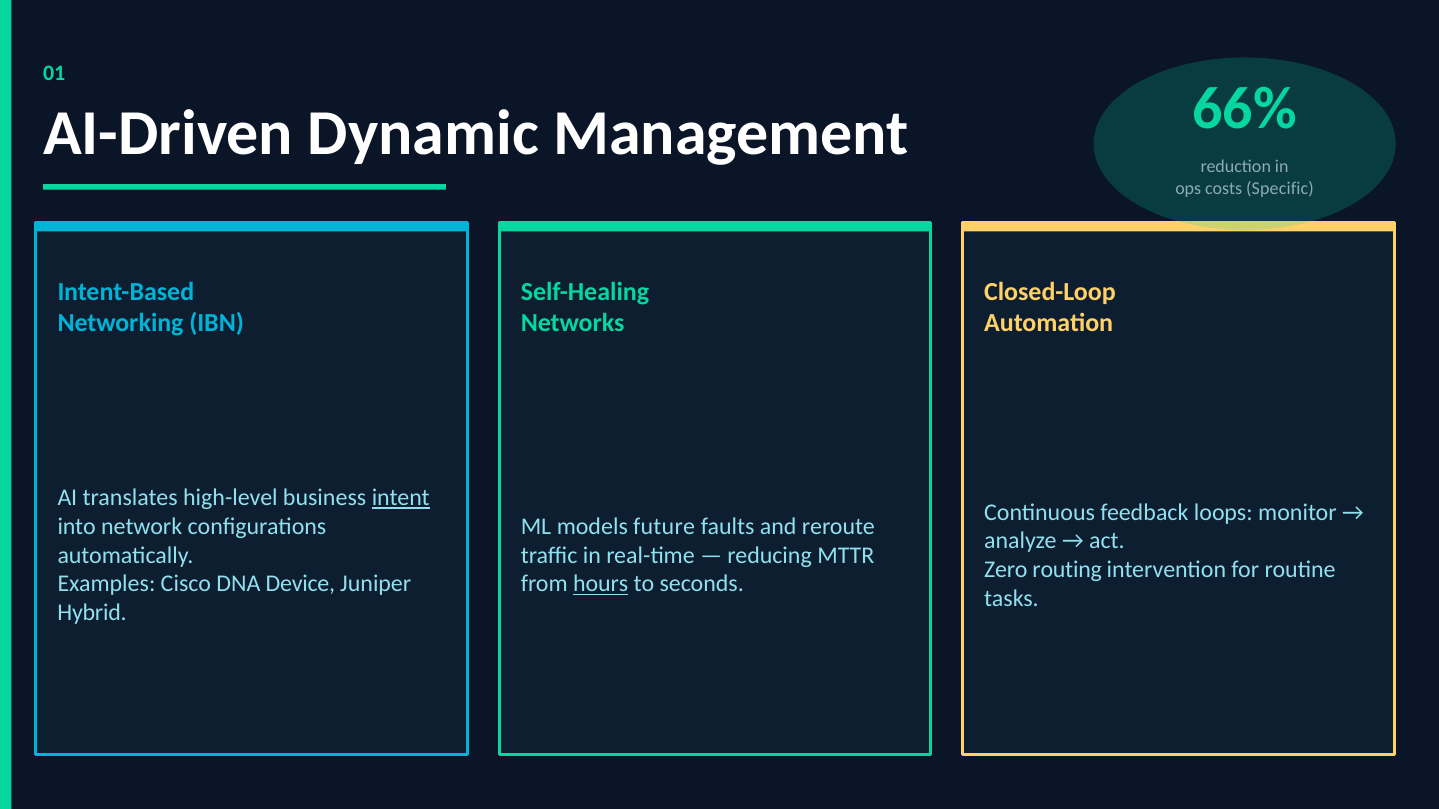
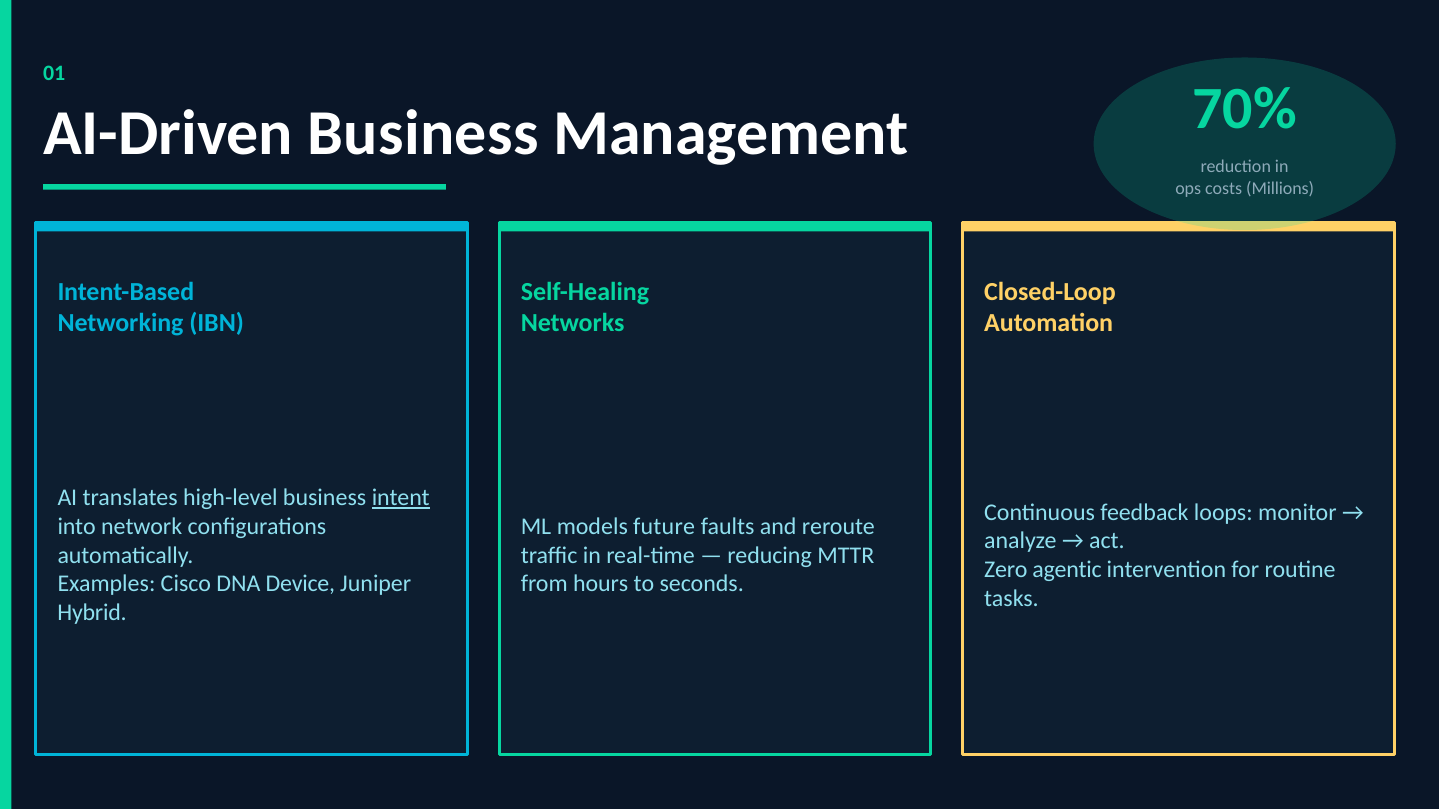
66%: 66% -> 70% (1245, 108)
AI-Driven Dynamic: Dynamic -> Business (423, 134)
Specific: Specific -> Millions (1280, 188)
routing: routing -> agentic (1067, 570)
hours underline: present -> none (601, 584)
